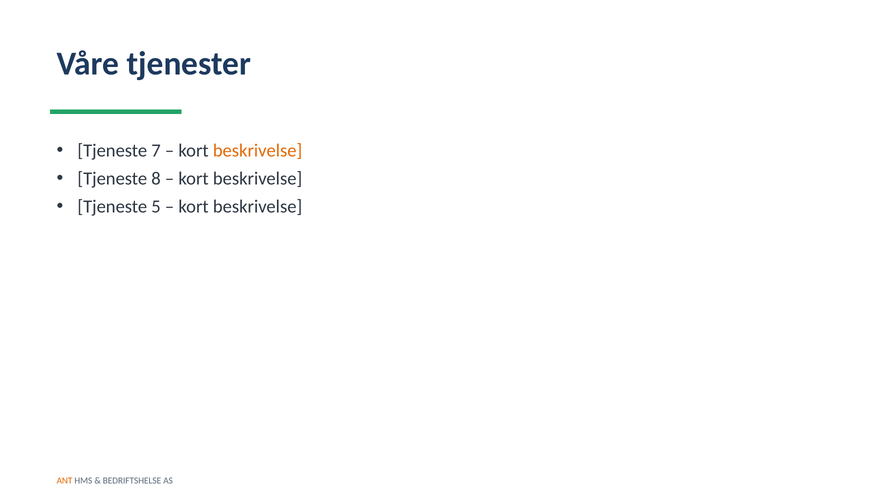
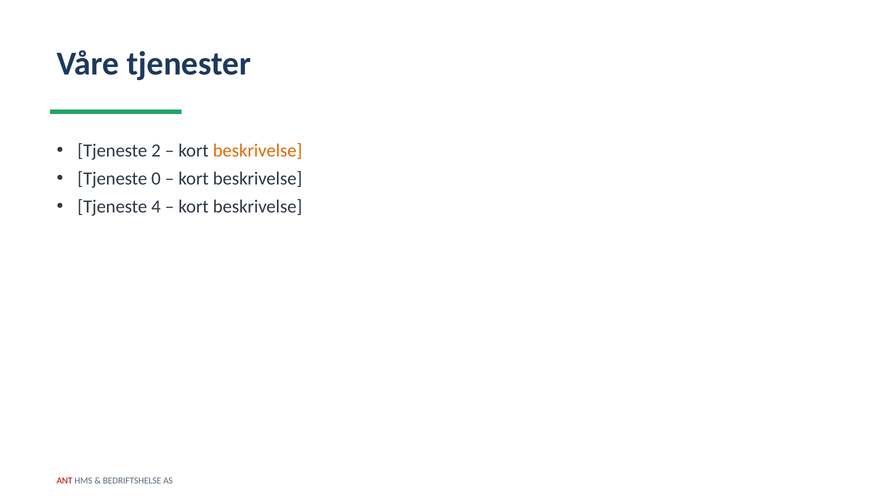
7: 7 -> 2 (156, 151)
8: 8 -> 0 (156, 179)
5: 5 -> 4 (156, 206)
ANT colour: orange -> red (65, 480)
